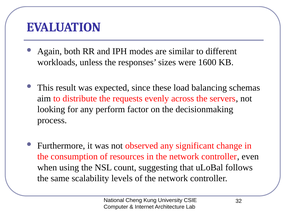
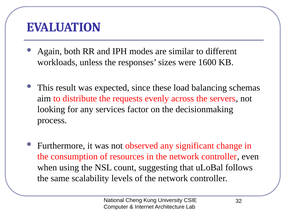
perform: perform -> services (110, 110)
